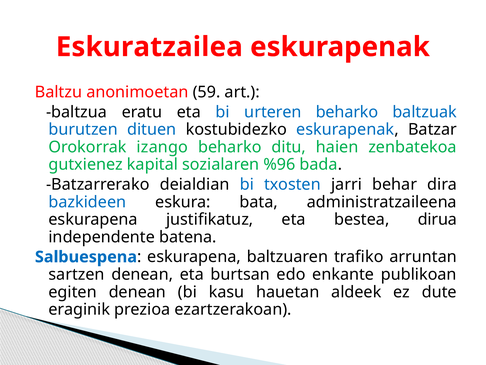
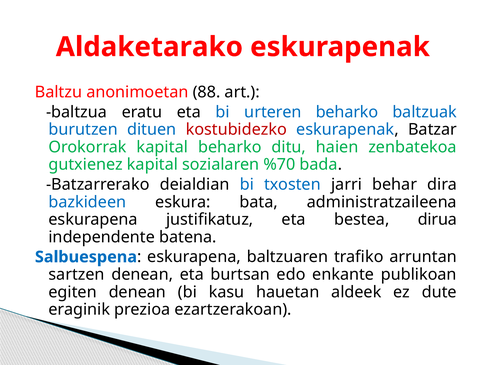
Eskuratzailea: Eskuratzailea -> Aldaketarako (149, 47)
59: 59 -> 88 (207, 92)
kostubidezko colour: black -> red (236, 129)
Orokorrak izango: izango -> kapital (162, 147)
%96: %96 -> %70 (279, 164)
